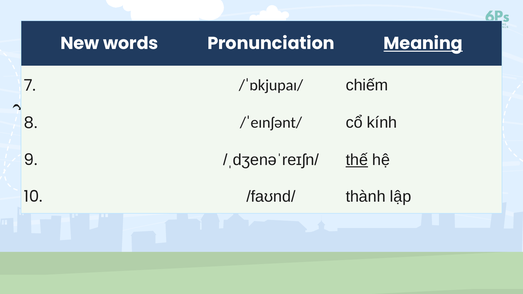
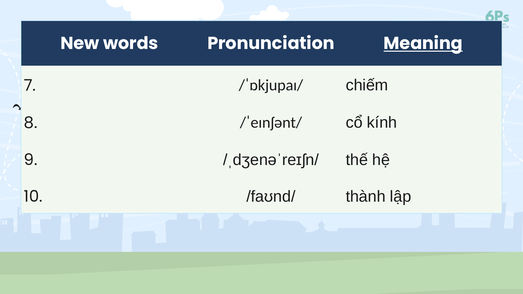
thế underline: present -> none (357, 160)
